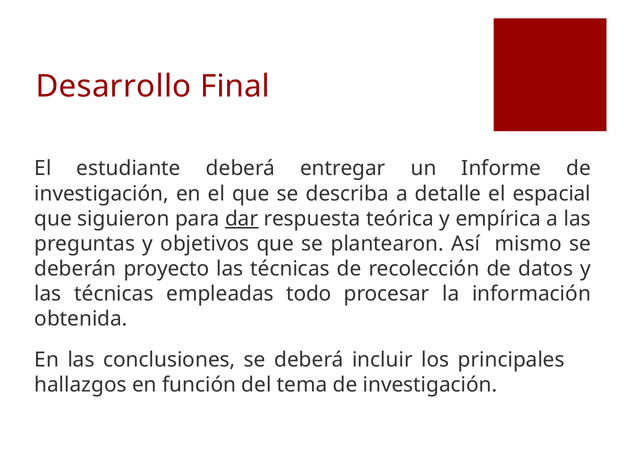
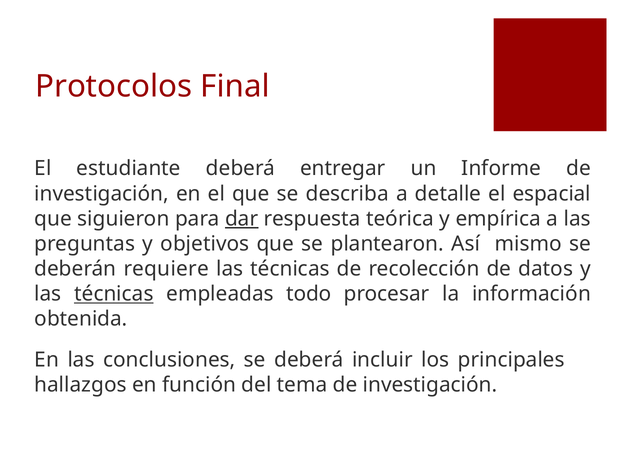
Desarrollo: Desarrollo -> Protocolos (114, 86)
proyecto: proyecto -> requiere (166, 269)
técnicas underline: none -> present (114, 294)
